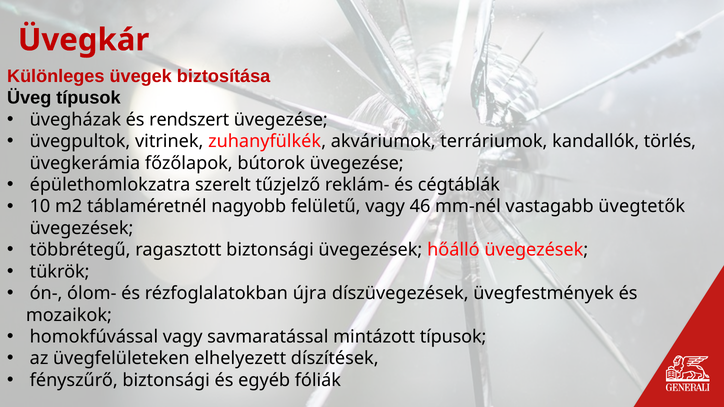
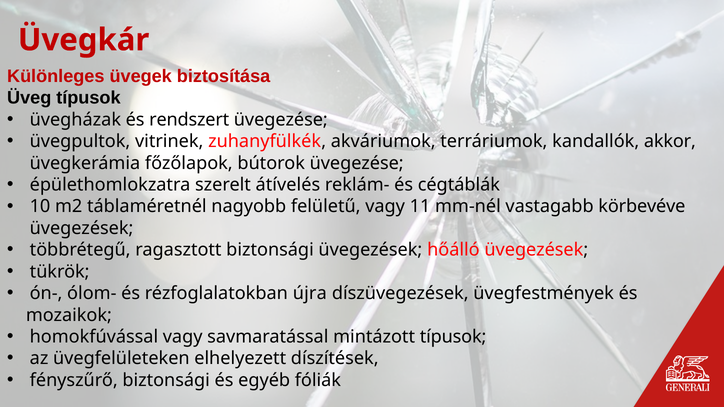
törlés: törlés -> akkor (670, 141)
tűzjelző: tűzjelző -> átívelés (288, 185)
46: 46 -> 11 (420, 207)
üvegtetők: üvegtetők -> körbevéve (642, 207)
